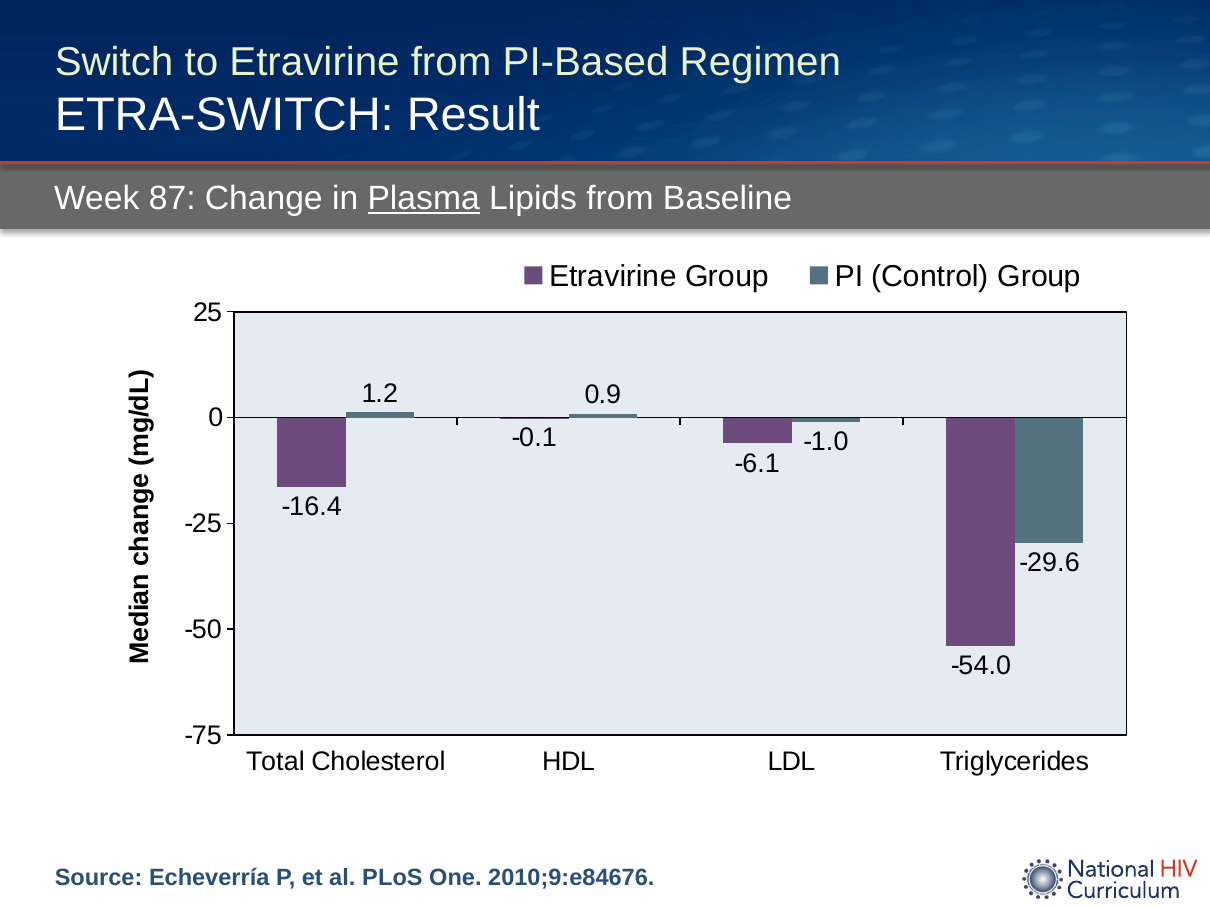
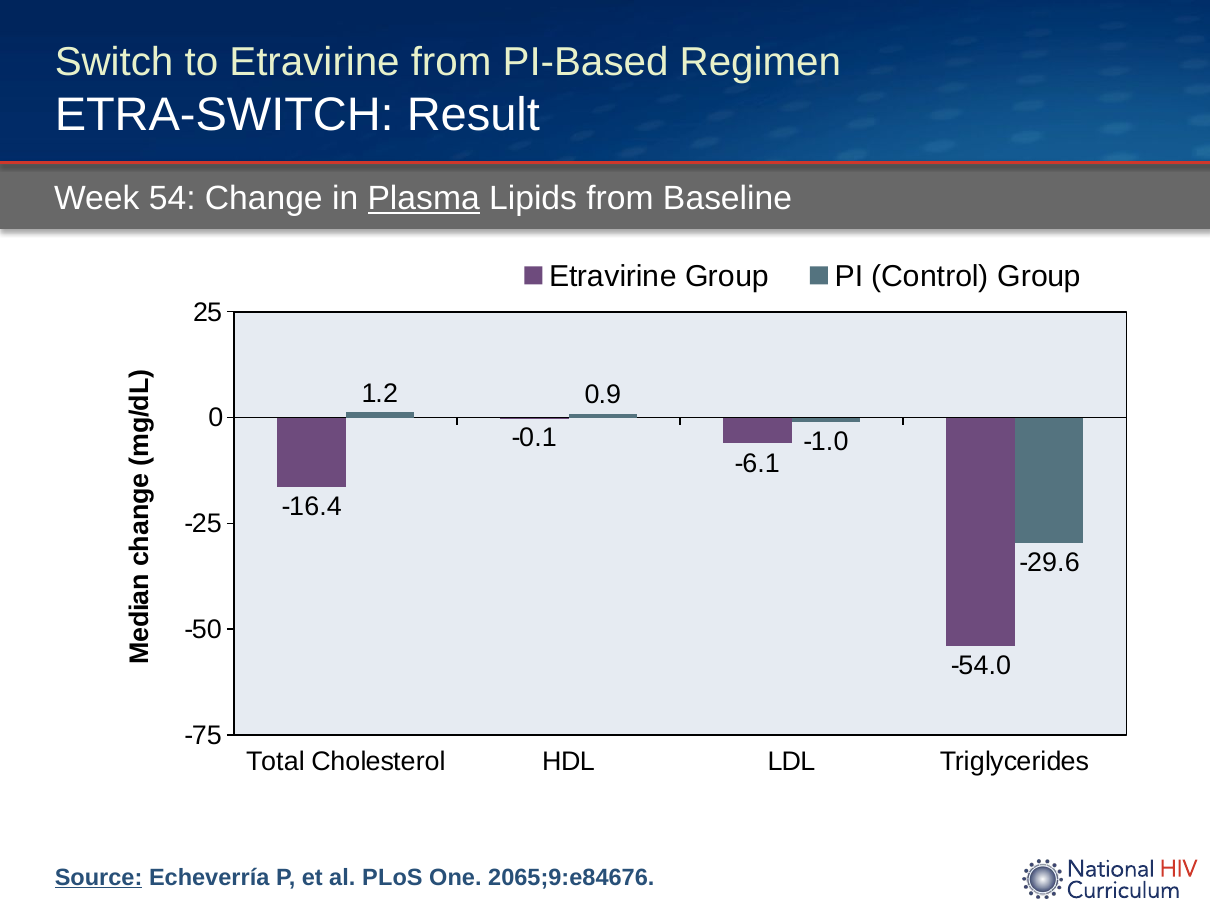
87: 87 -> 54 (172, 199)
Source underline: none -> present (99, 878)
2010;9:e84676: 2010;9:e84676 -> 2065;9:e84676 (571, 878)
